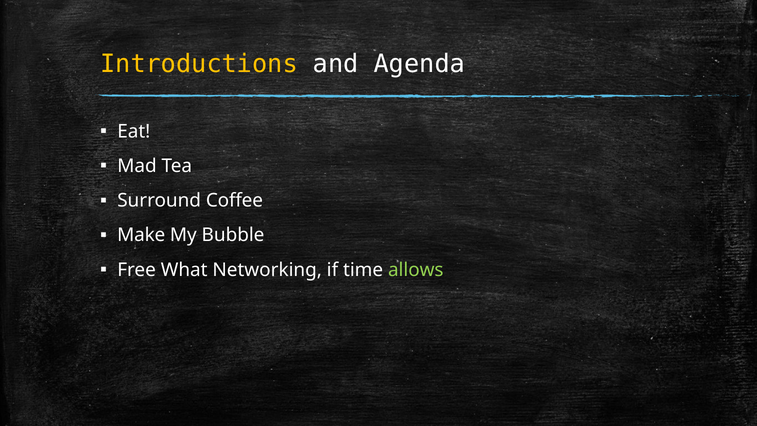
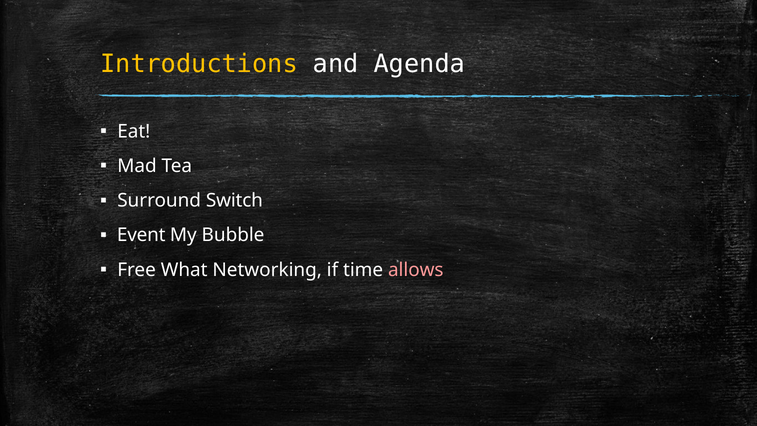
Coffee: Coffee -> Switch (234, 201)
Make: Make -> Event (141, 235)
allows colour: light green -> pink (416, 270)
